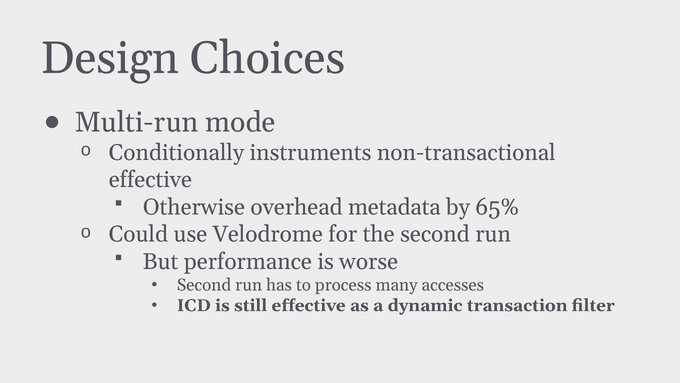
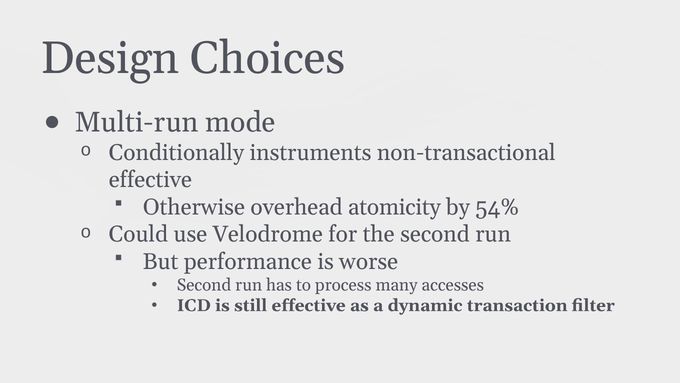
metadata: metadata -> atomicity (394, 207)
65%: 65% -> 54% (497, 207)
